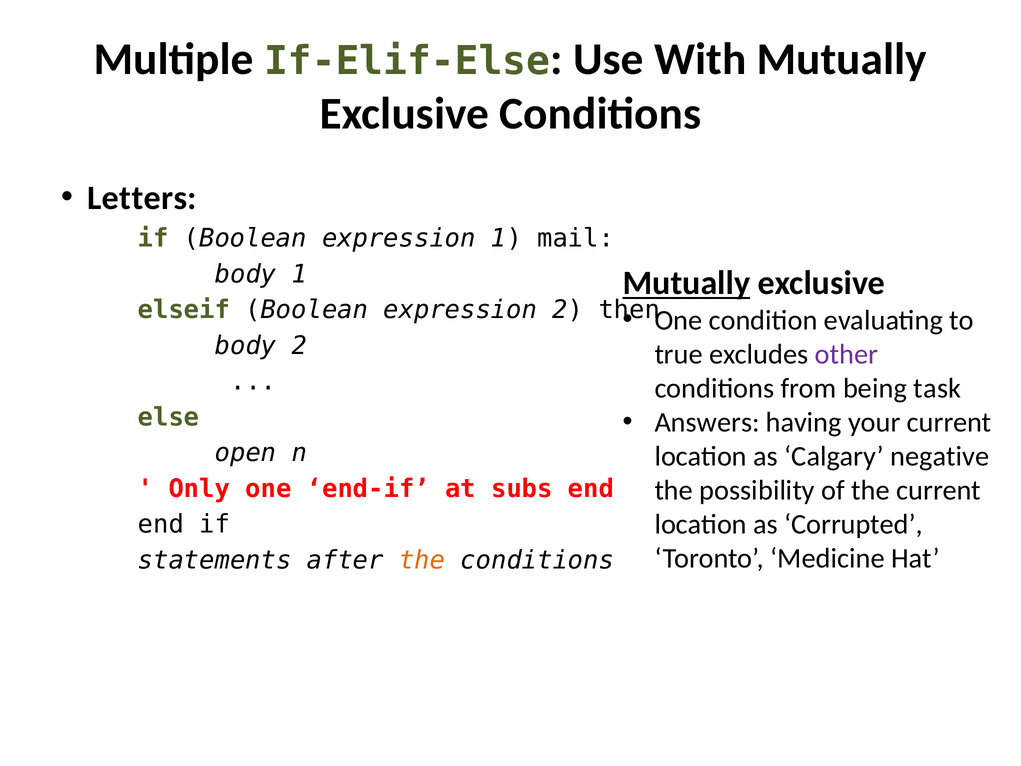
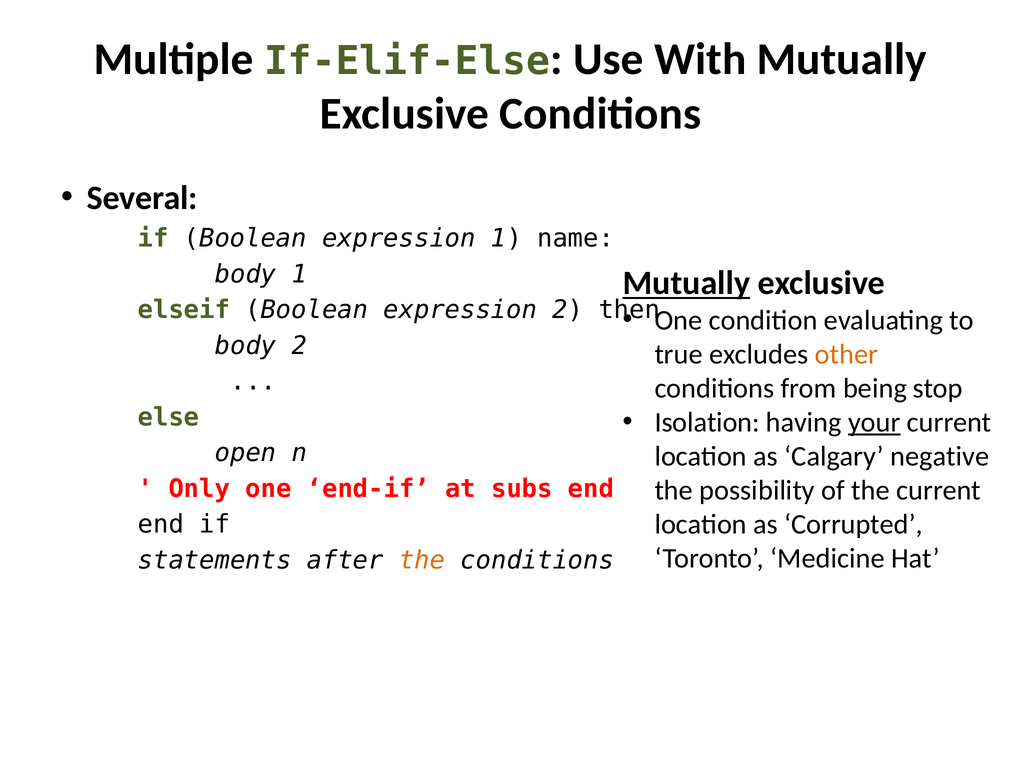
Letters: Letters -> Several (142, 198)
mail: mail -> name (576, 238)
other colour: purple -> orange (846, 354)
task: task -> stop (938, 388)
Answers: Answers -> Isolation (707, 422)
your underline: none -> present (874, 422)
